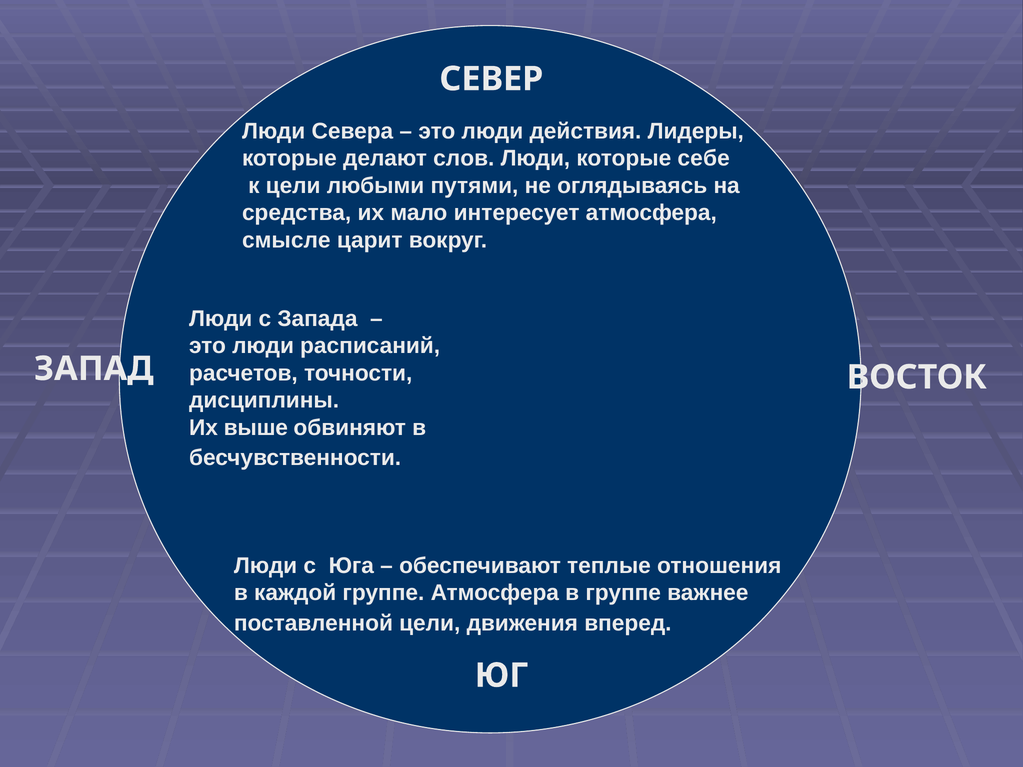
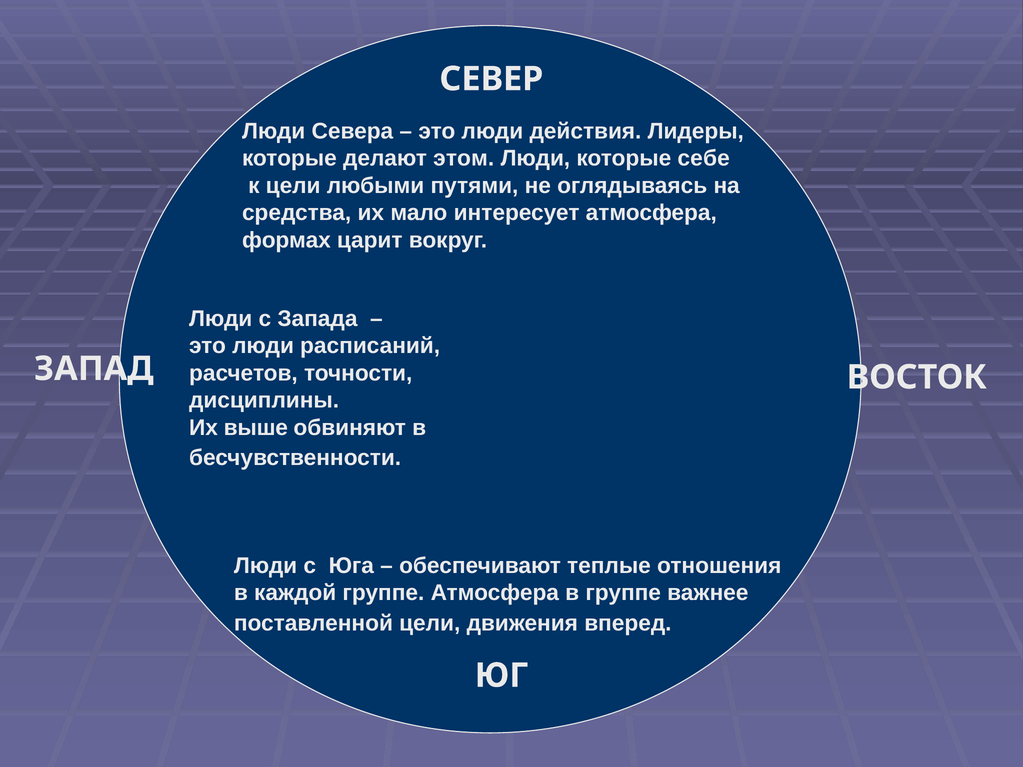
слов: слов -> этом (464, 158)
смысле: смысле -> формах (286, 240)
